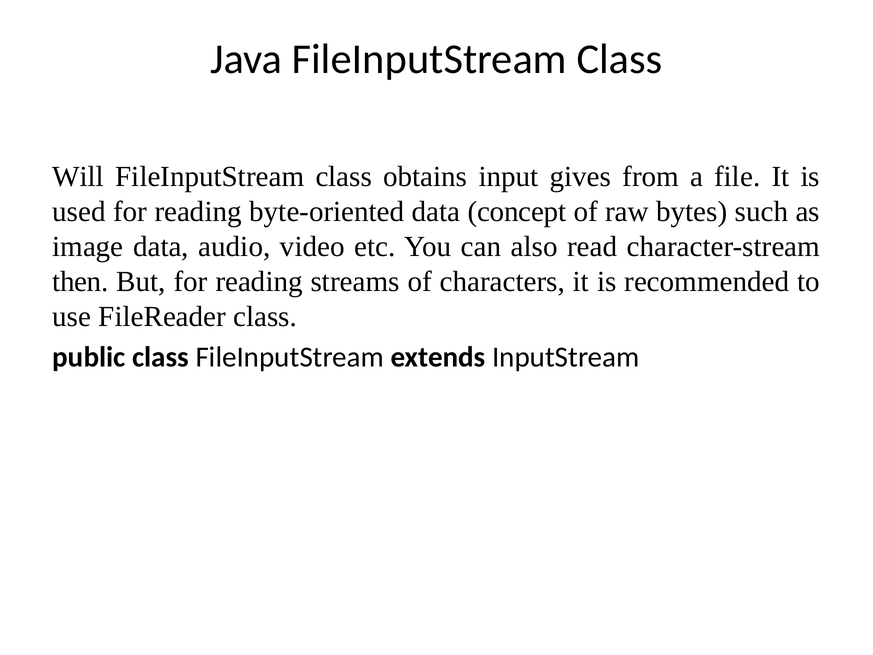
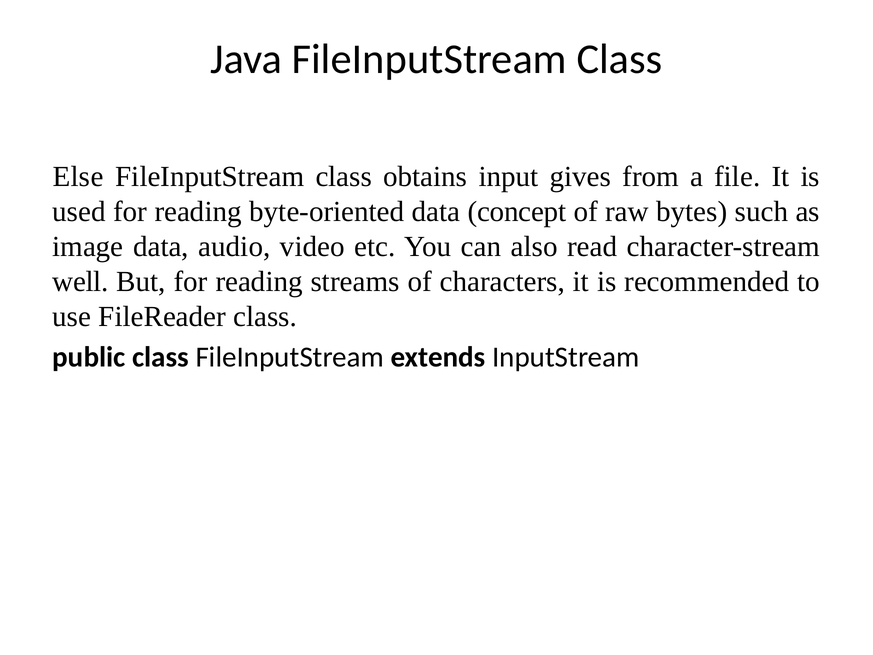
Will: Will -> Else (78, 177)
then: then -> well (80, 281)
